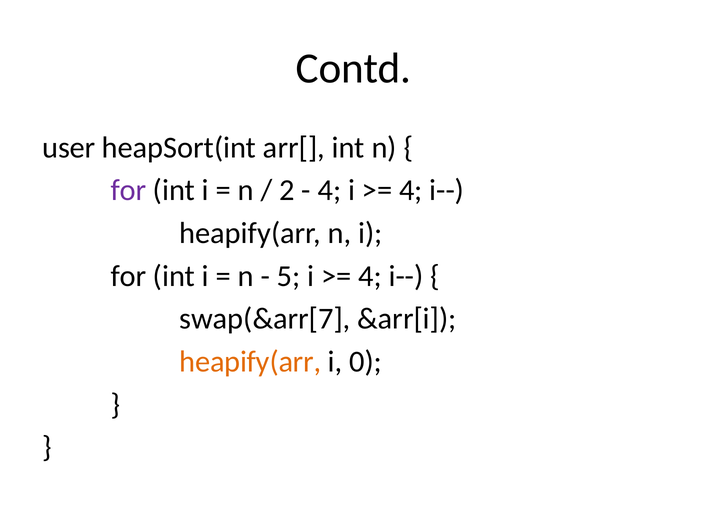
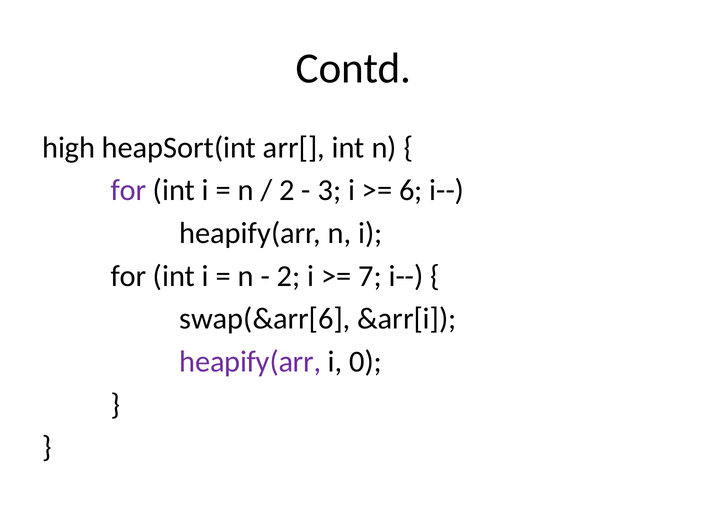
user: user -> high (69, 148)
4: 4 -> 3 (329, 190)
4: 4 -> 6 (411, 190)
5: 5 -> 2 (289, 276)
4: 4 -> 7 (370, 276)
swap(&arr[7: swap(&arr[7 -> swap(&arr[6 (265, 319)
heapify(arr colour: orange -> purple (250, 362)
